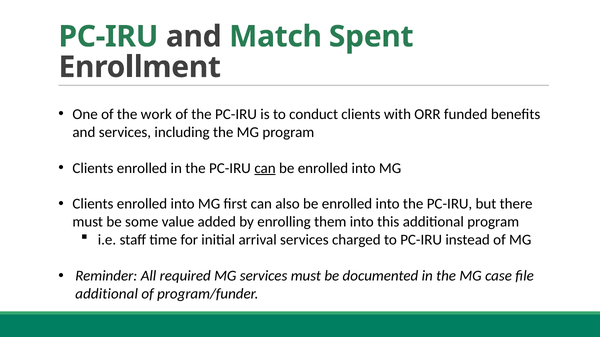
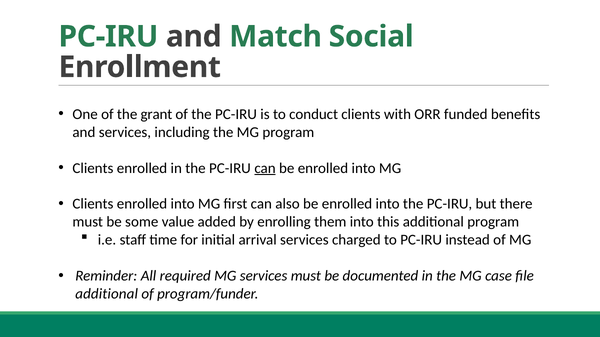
Spent: Spent -> Social (371, 37)
work: work -> grant (156, 114)
